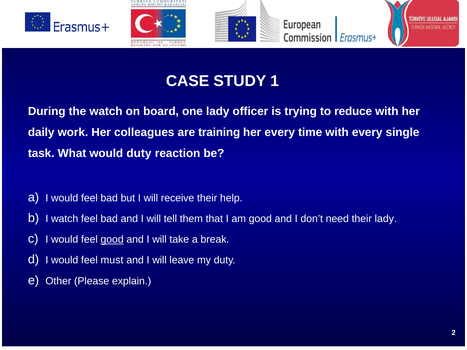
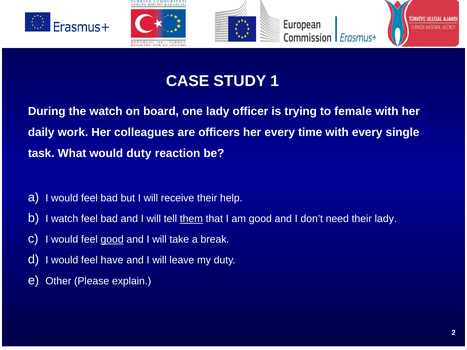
reduce: reduce -> female (353, 111)
training: training -> officers (219, 132)
them underline: none -> present (191, 219)
must: must -> have (112, 260)
